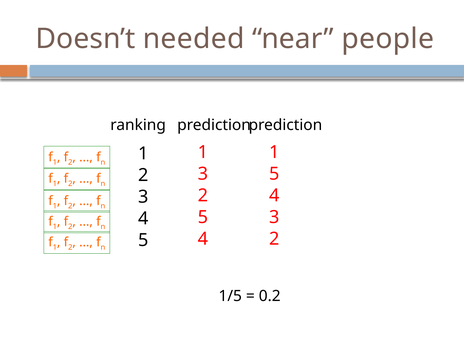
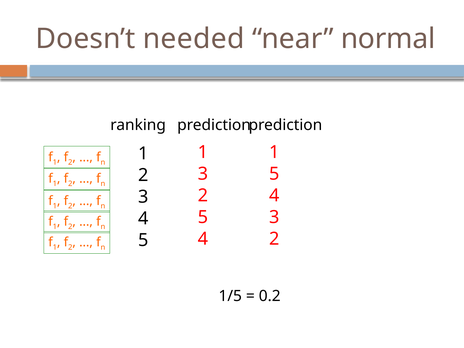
people: people -> normal (388, 39)
